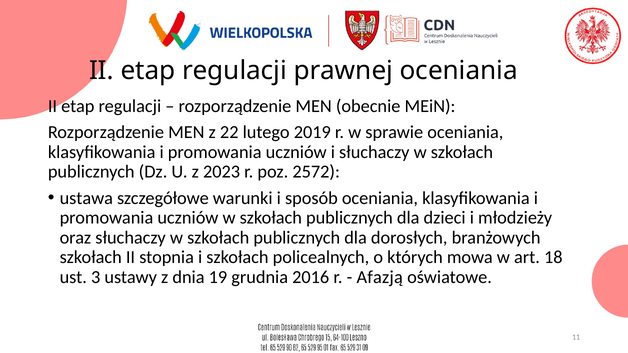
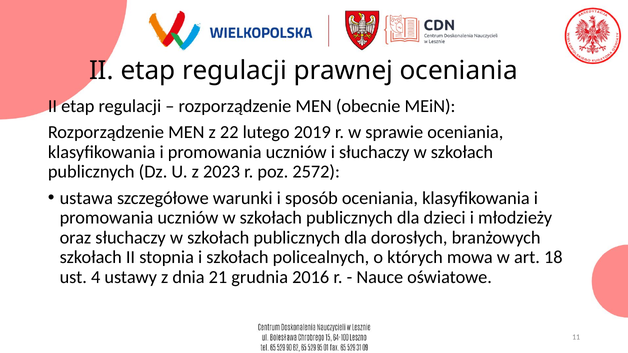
3: 3 -> 4 (96, 277)
19: 19 -> 21 (218, 277)
Afazją: Afazją -> Nauce (380, 277)
